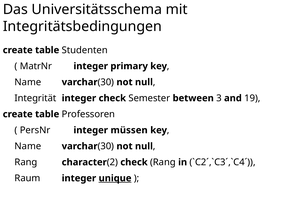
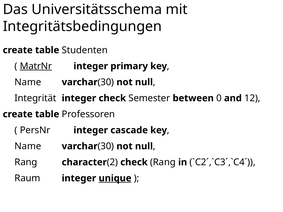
MatrNr underline: none -> present (36, 66)
3: 3 -> 0 (219, 98)
19: 19 -> 12 (252, 98)
müssen: müssen -> cascade (129, 130)
